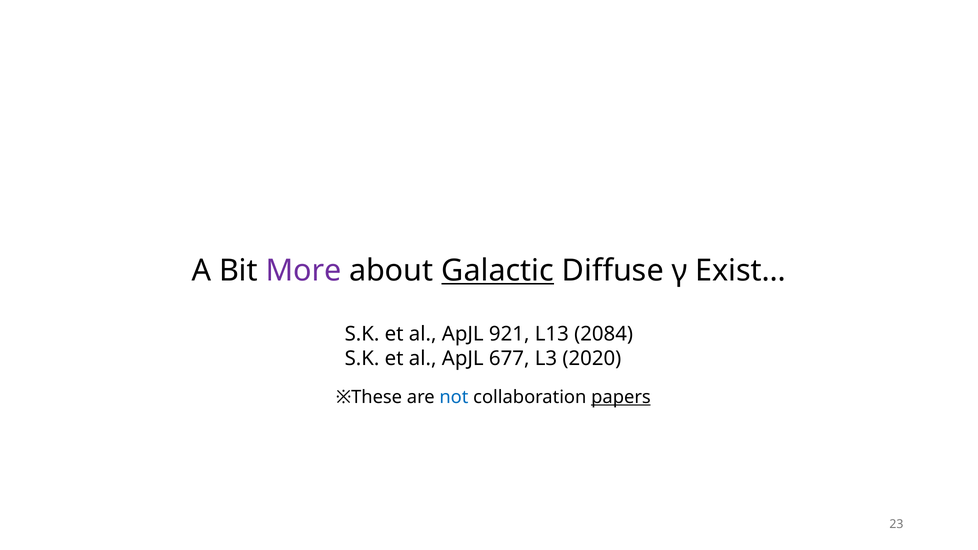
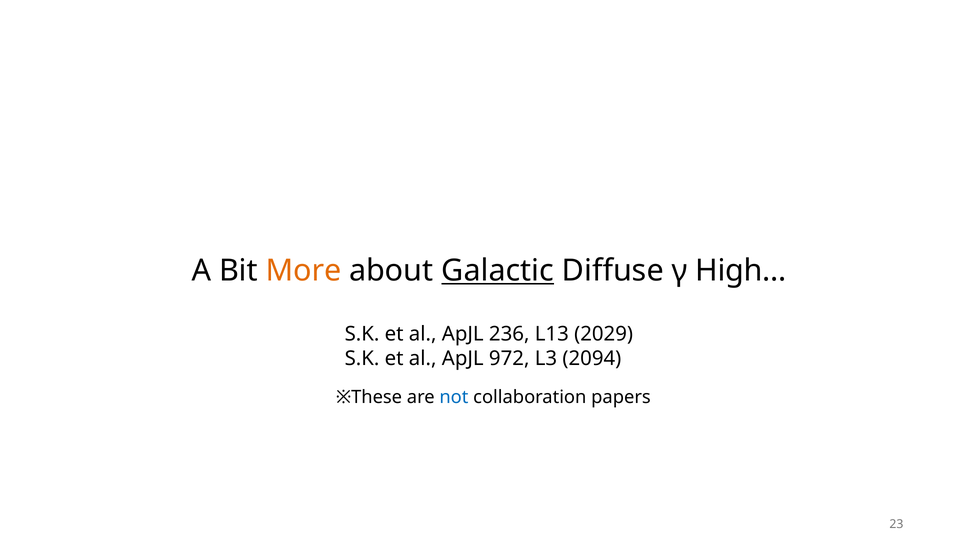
More colour: purple -> orange (304, 271)
Exist…: Exist… -> High… (741, 271)
921: 921 -> 236 (509, 334)
2084: 2084 -> 2029 (604, 334)
677: 677 -> 972 (509, 359)
2020: 2020 -> 2094 (592, 359)
papers underline: present -> none (621, 397)
